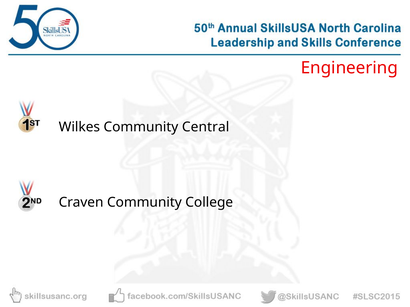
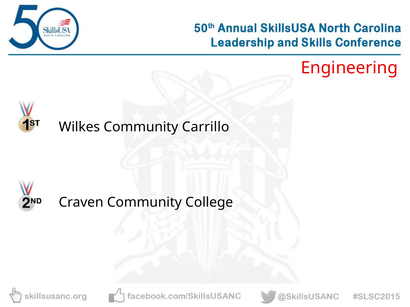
Central: Central -> Carrillo (206, 127)
